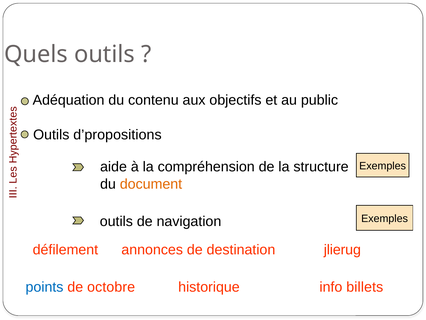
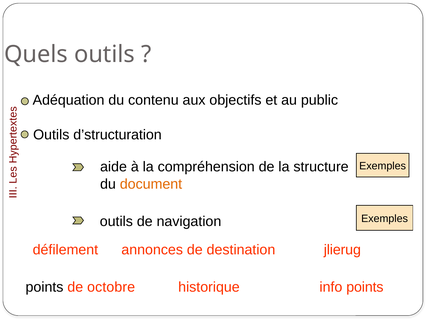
d’propositions: d’propositions -> d’structuration (118, 135)
points colour: blue -> black (45, 287)
info billets: billets -> points (365, 287)
